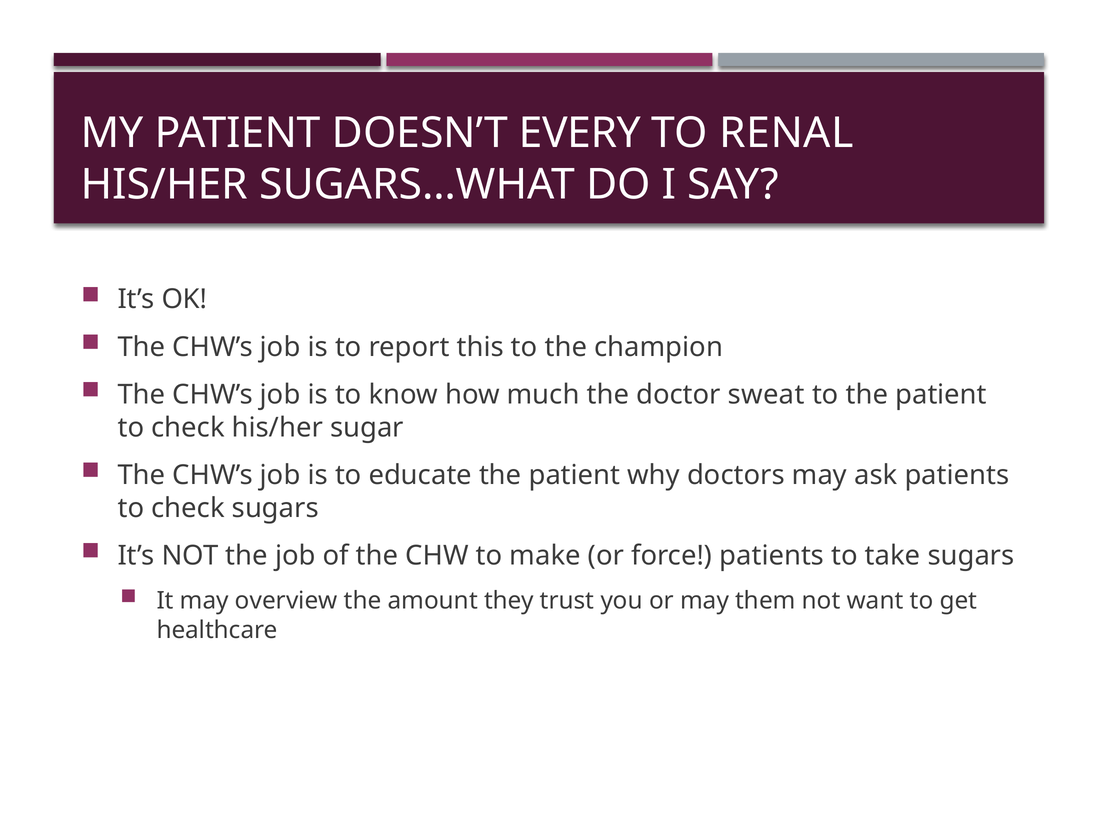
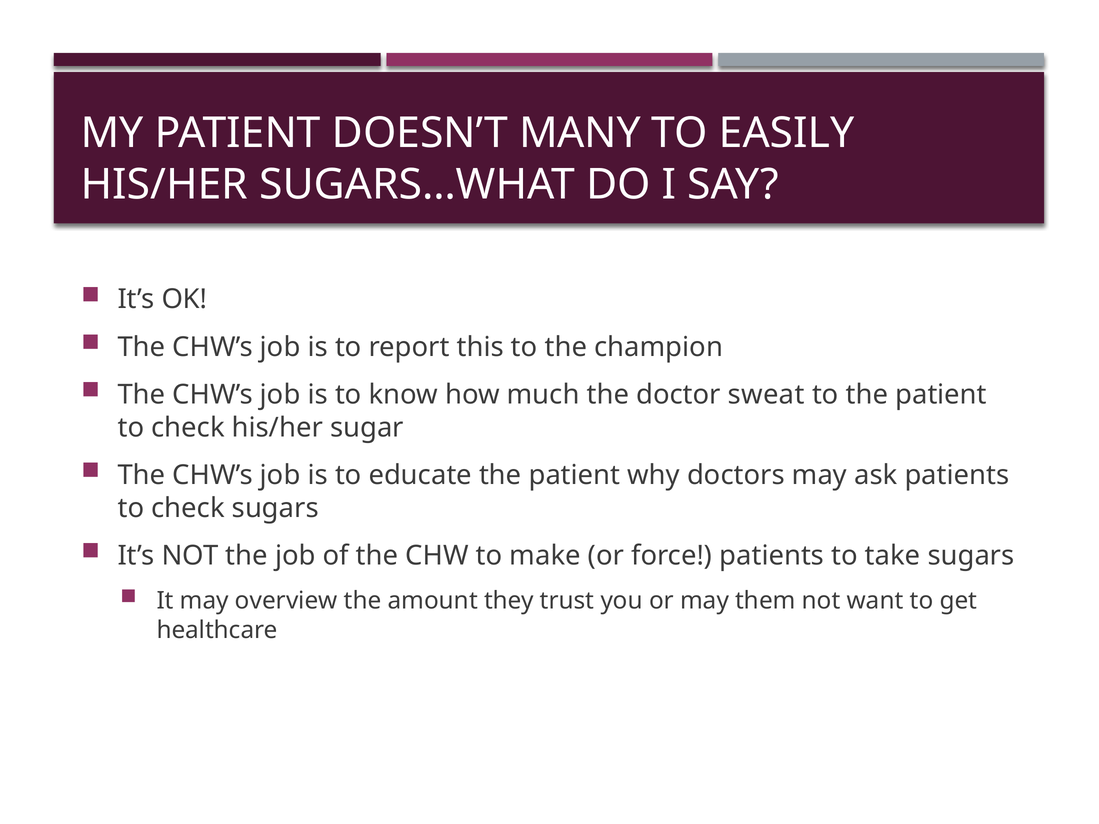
EVERY: EVERY -> MANY (580, 133)
RENAL: RENAL -> EASILY (787, 133)
